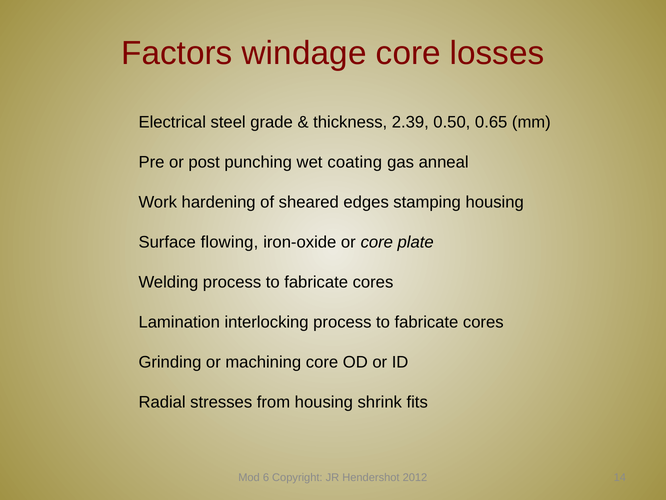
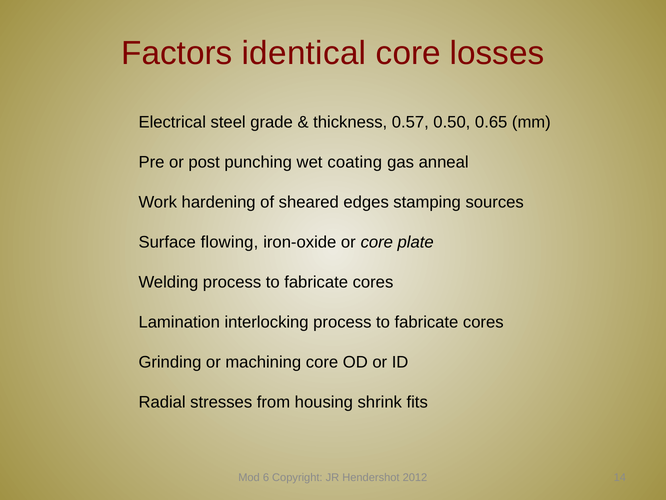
windage: windage -> identical (304, 53)
2.39: 2.39 -> 0.57 (410, 122)
stamping housing: housing -> sources (495, 202)
